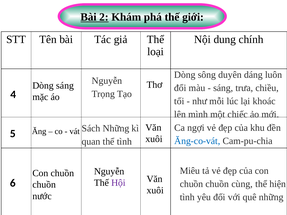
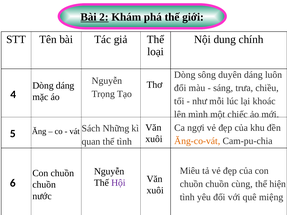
Dòng sáng: sáng -> dáng (65, 86)
Ăng-co-vát colour: blue -> orange (197, 141)
quê những: những -> miệng (271, 197)
